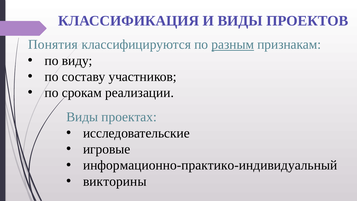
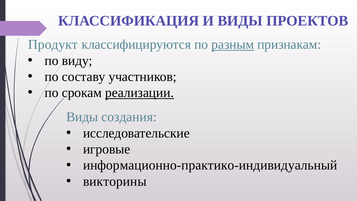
Понятия: Понятия -> Продукт (53, 44)
реализации underline: none -> present (140, 93)
проектах: проектах -> создания (129, 117)
